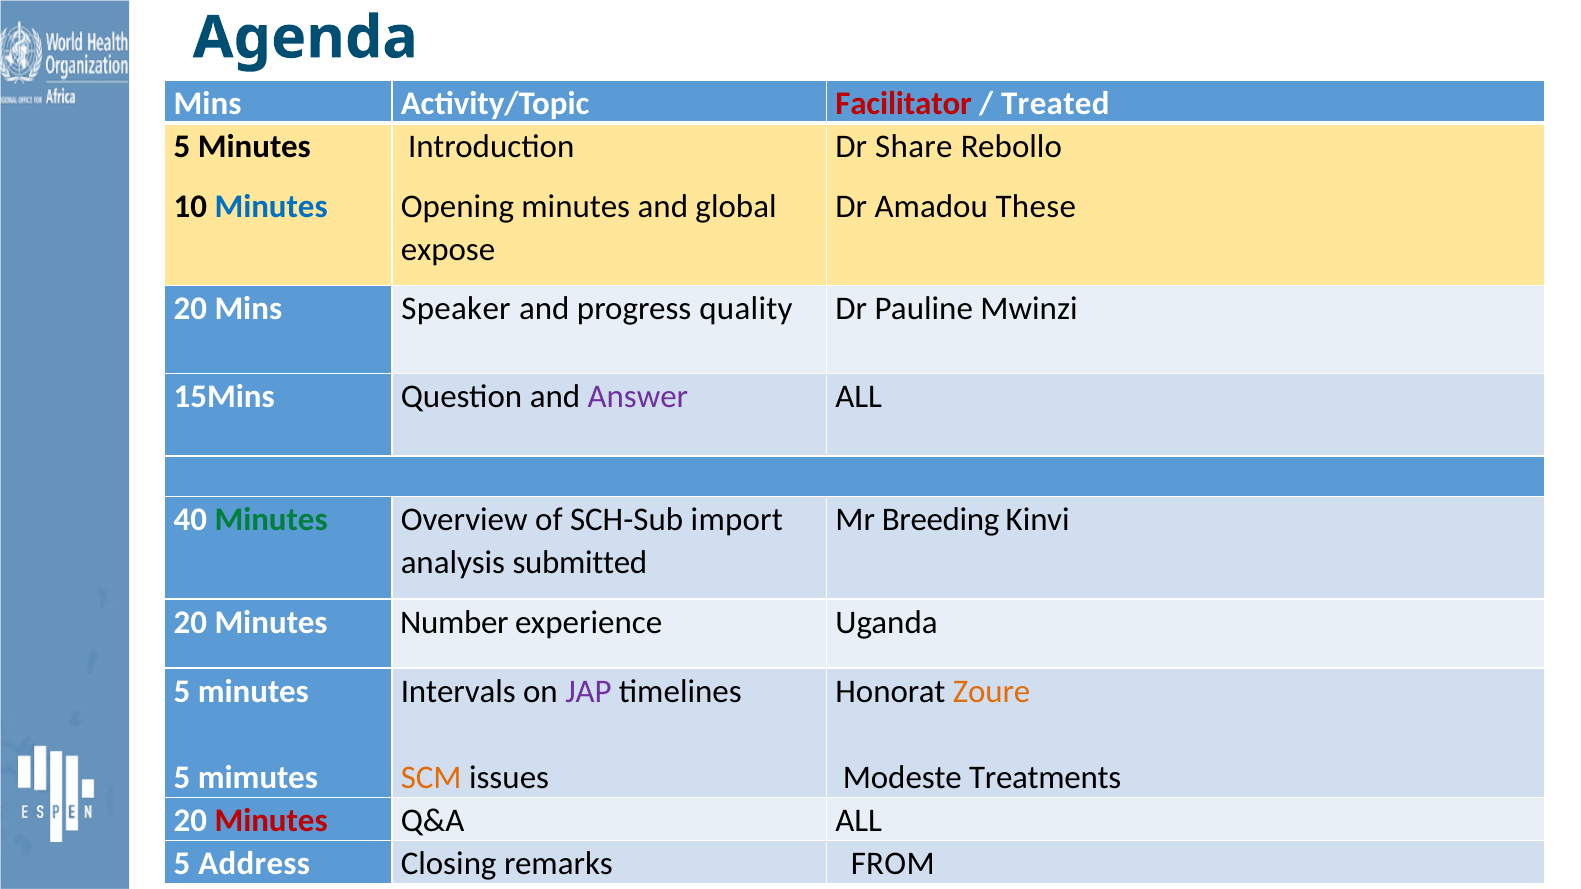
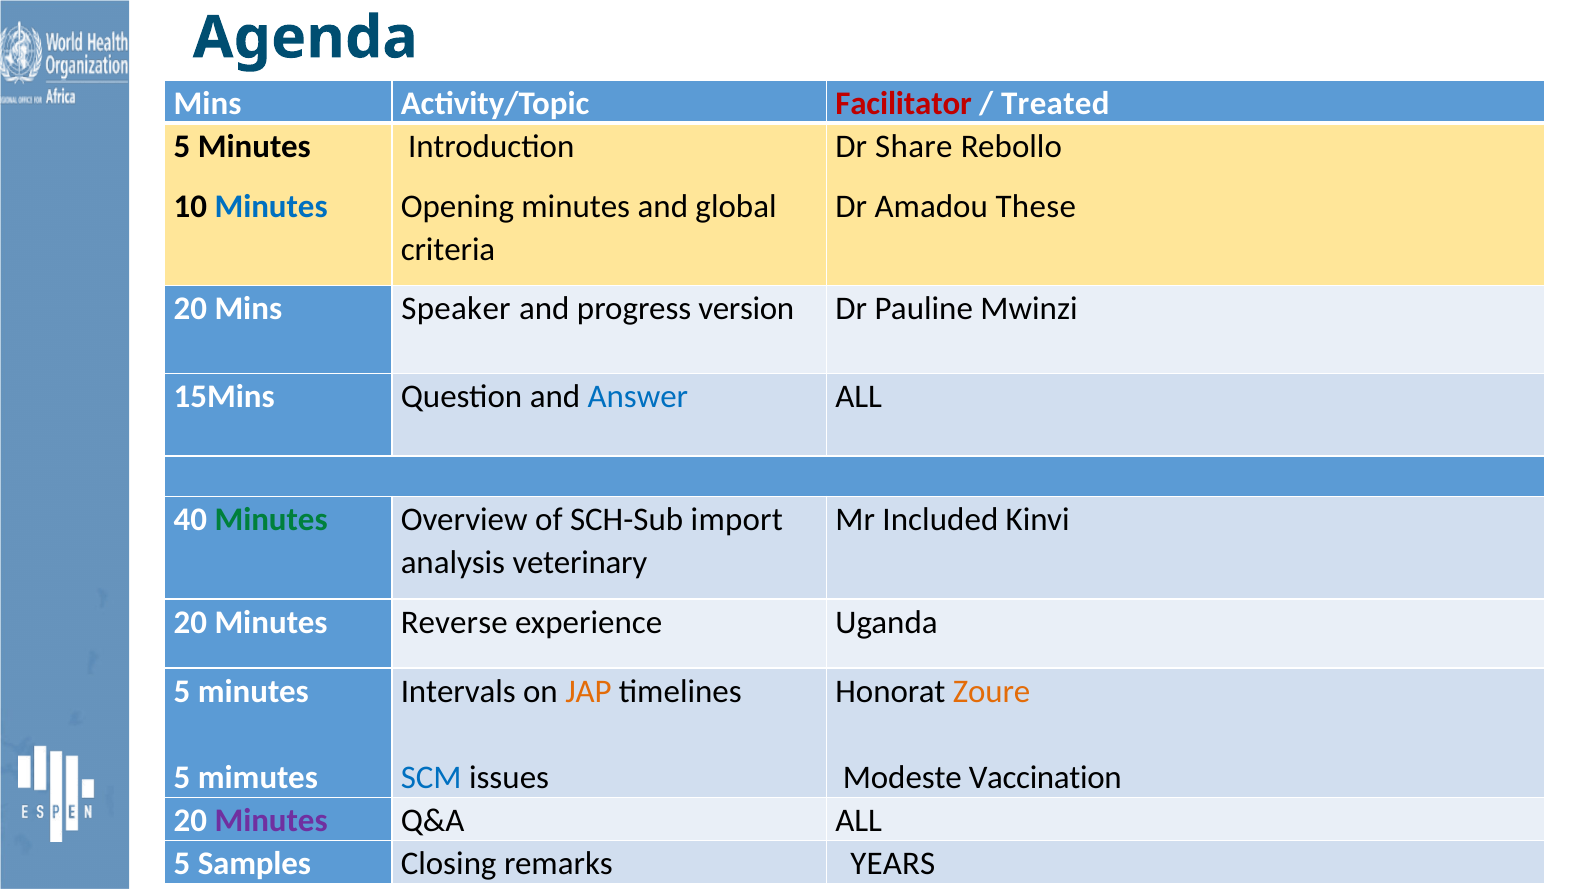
expose: expose -> criteria (448, 249)
quality: quality -> version (746, 309)
Answer colour: purple -> blue (638, 397)
Breeding: Breeding -> Included (940, 520)
submitted: submitted -> veterinary (580, 563)
Number: Number -> Reverse (454, 623)
JAP colour: purple -> orange (588, 691)
SCM colour: orange -> blue (431, 778)
Treatments: Treatments -> Vaccination (1045, 778)
Minutes colour: red -> purple (271, 821)
Address: Address -> Samples (254, 864)
FROM: FROM -> YEARS (893, 864)
